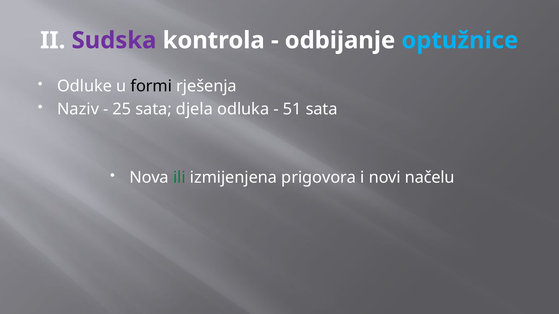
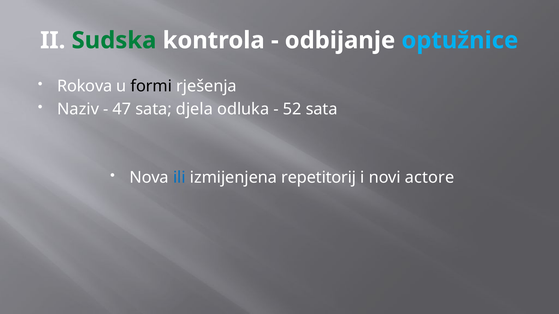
Sudska colour: purple -> green (114, 40)
Odluke: Odluke -> Rokova (85, 86)
25: 25 -> 47 (122, 109)
51: 51 -> 52 (292, 109)
ili colour: green -> blue (179, 178)
prigovora: prigovora -> repetitorij (319, 178)
načelu: načelu -> actore (430, 178)
